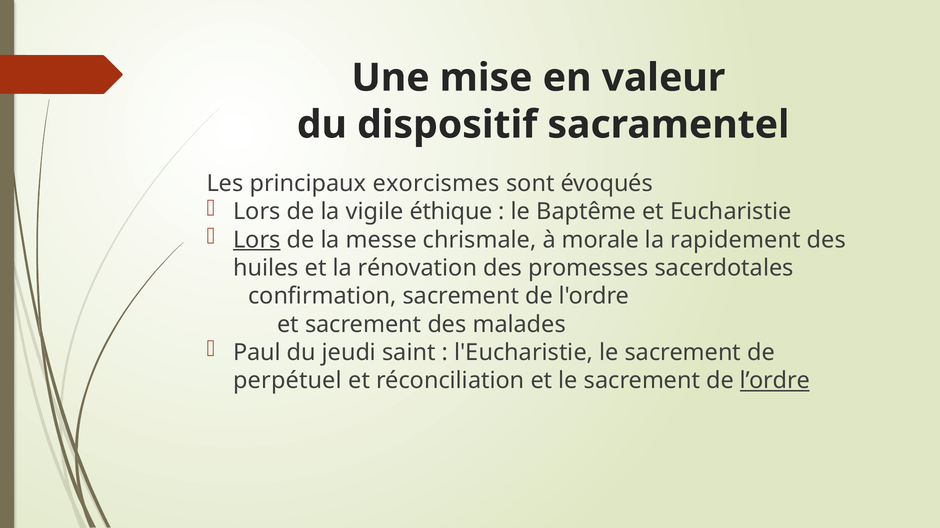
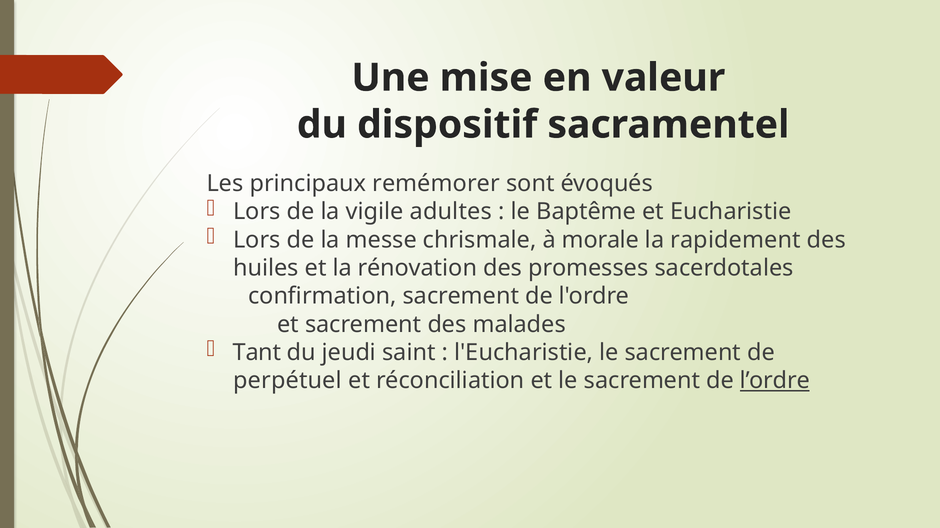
exorcismes: exorcismes -> remémorer (436, 184)
éthique: éthique -> adultes (451, 212)
Lors underline: present -> none (257, 240)
Paul: Paul -> Tant (257, 353)
